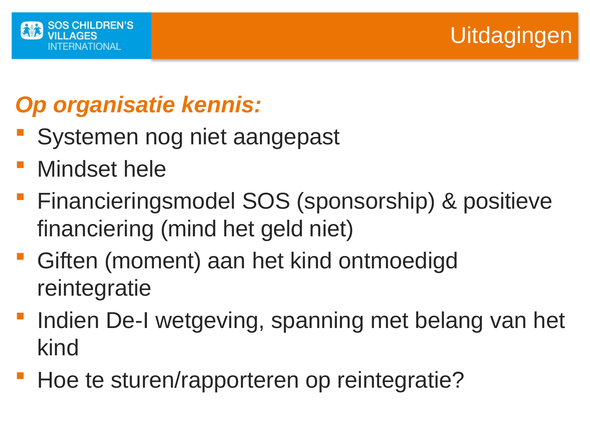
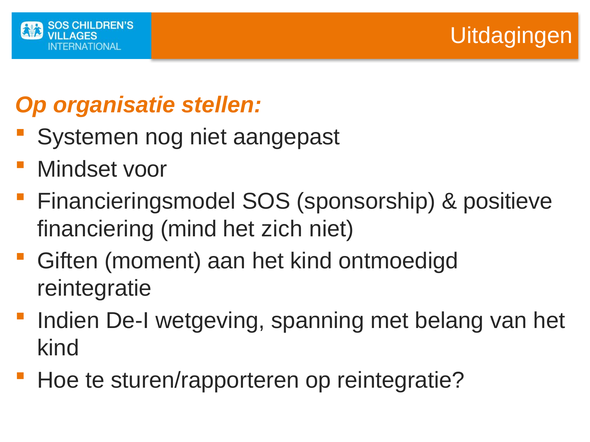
kennis: kennis -> stellen (222, 105)
hele: hele -> voor (145, 169)
geld: geld -> zich (282, 229)
